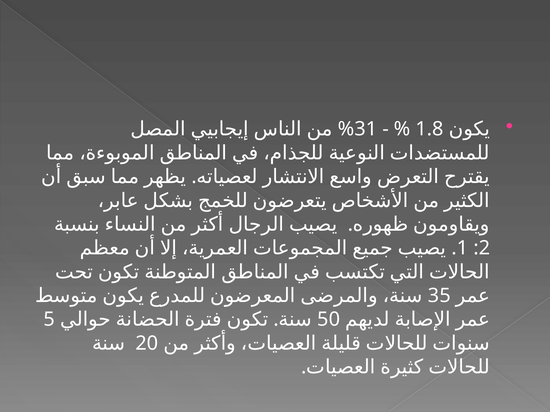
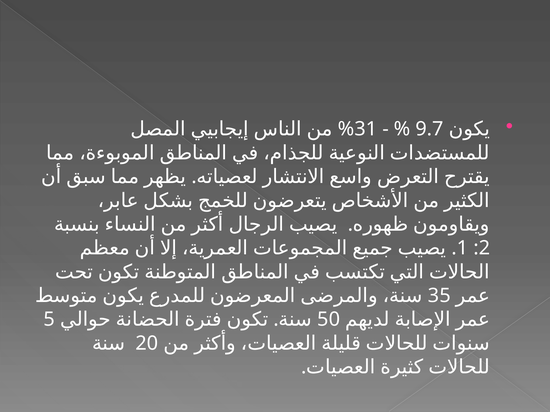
1.8: 1.8 -> 9.7 (430, 129)
